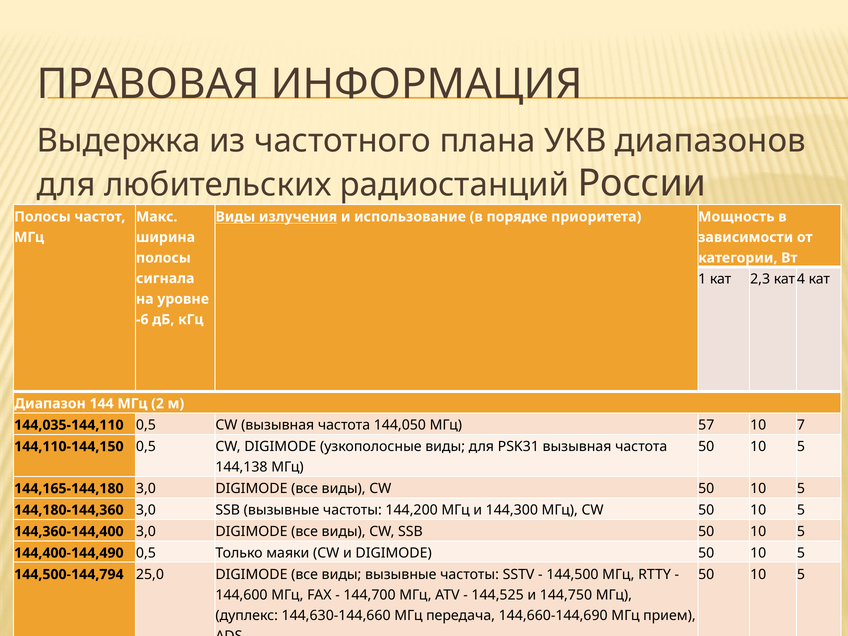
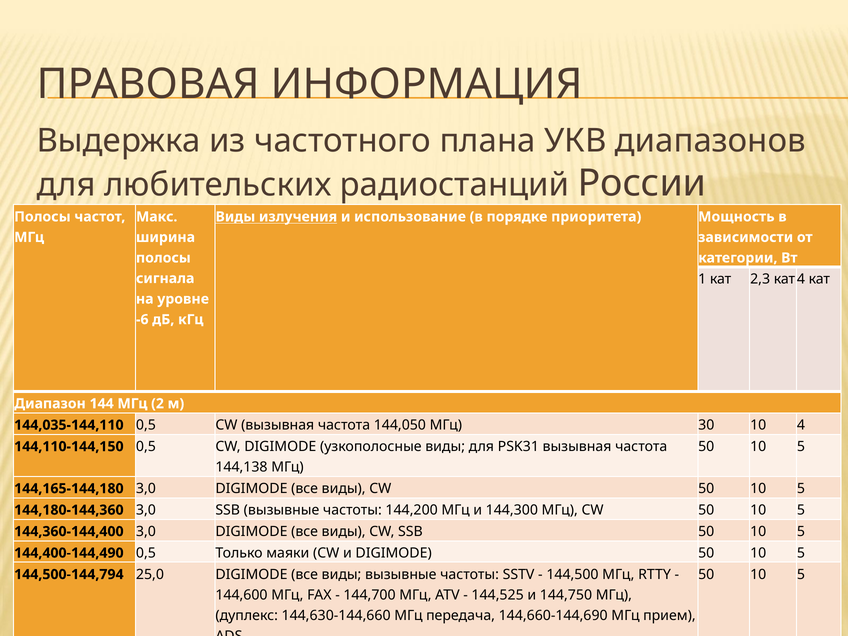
57: 57 -> 30 (706, 425)
7: 7 -> 4 (801, 425)
